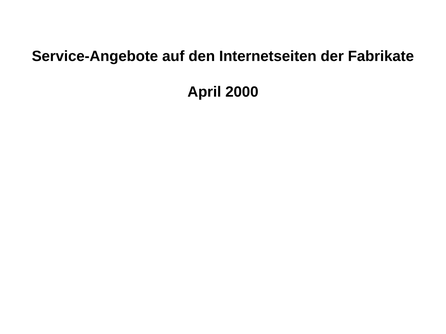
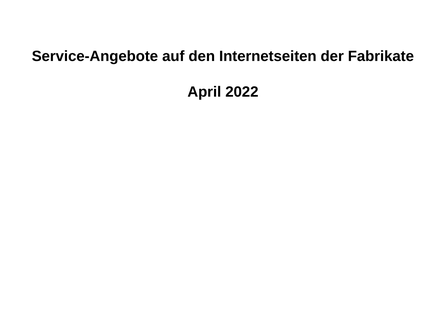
2000: 2000 -> 2022 (242, 92)
